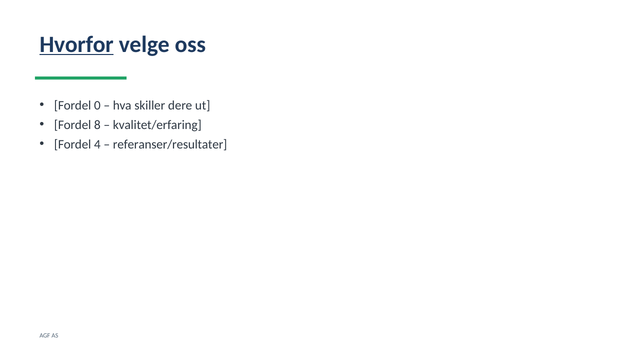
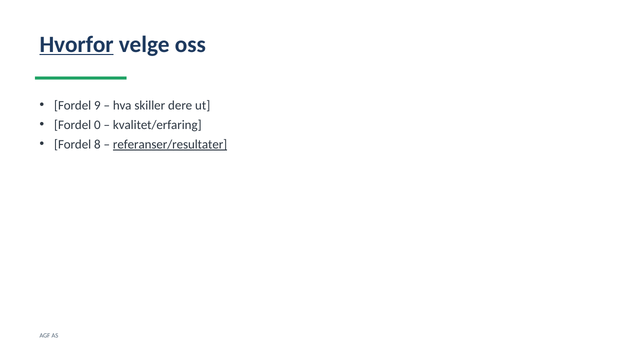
0: 0 -> 9 (97, 105)
8: 8 -> 0 (97, 125)
4: 4 -> 8 (97, 144)
referanser/resultater underline: none -> present (170, 144)
